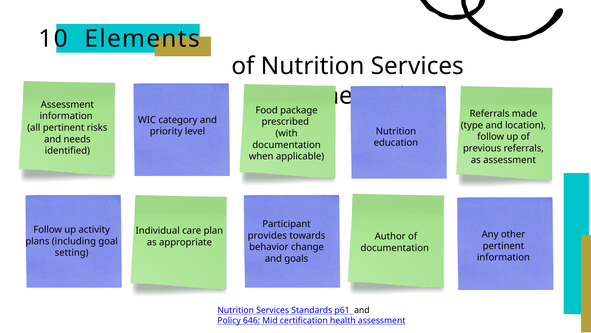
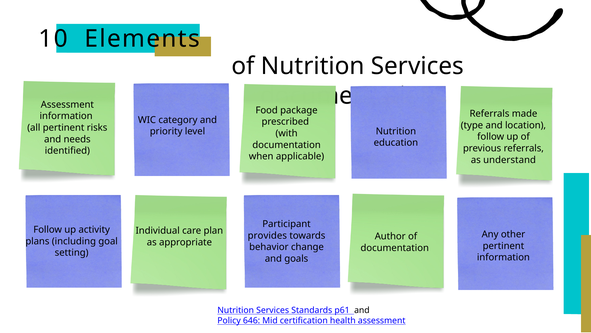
as assessment: assessment -> understand (510, 160)
